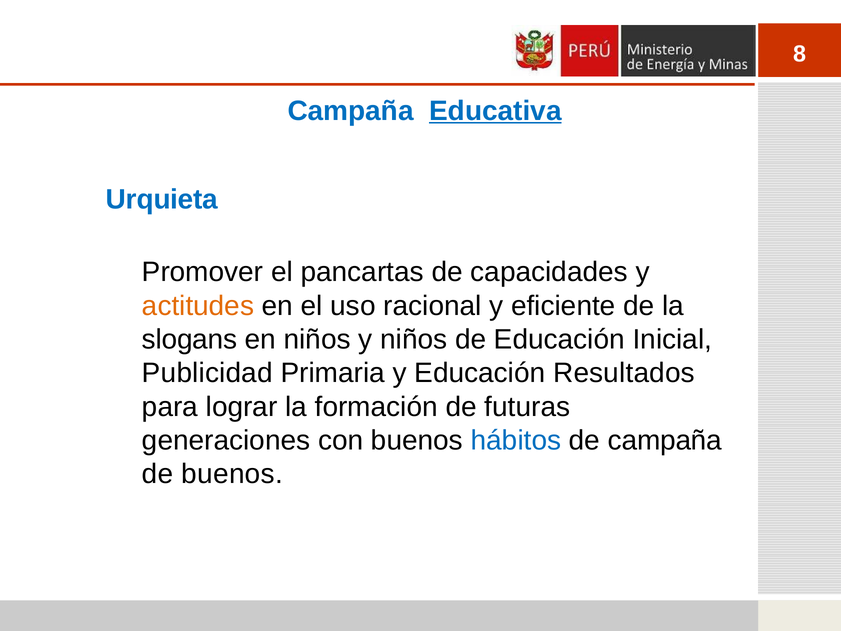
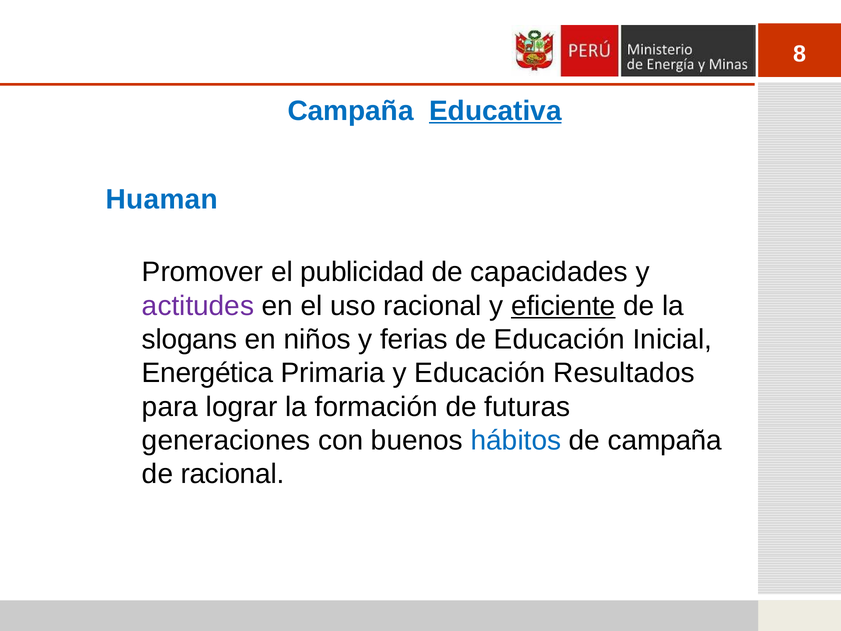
Urquieta: Urquieta -> Huaman (162, 199)
pancartas: pancartas -> publicidad (362, 272)
actitudes colour: orange -> purple (198, 306)
eficiente underline: none -> present (563, 306)
y niños: niños -> ferias (414, 339)
Publicidad: Publicidad -> Energética (208, 373)
de buenos: buenos -> racional (232, 474)
